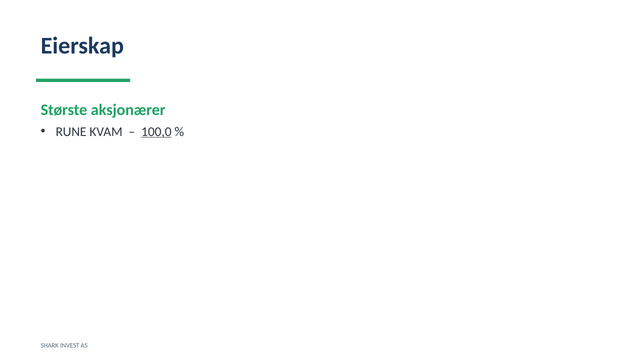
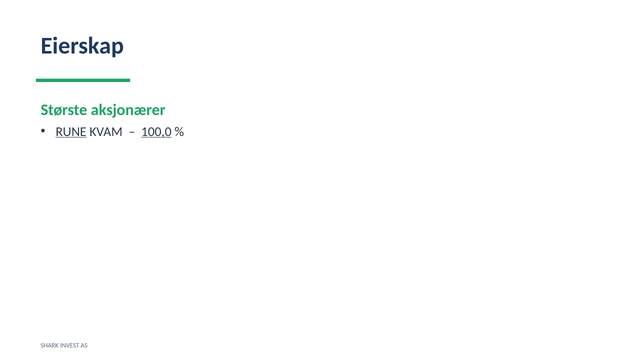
RUNE underline: none -> present (71, 131)
